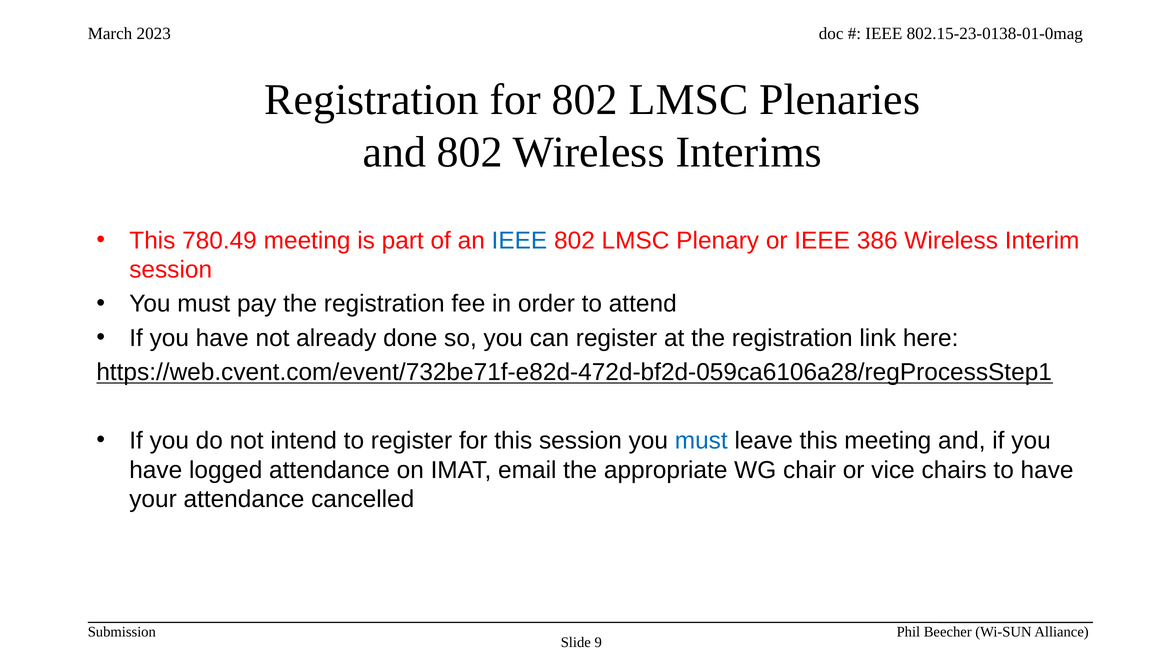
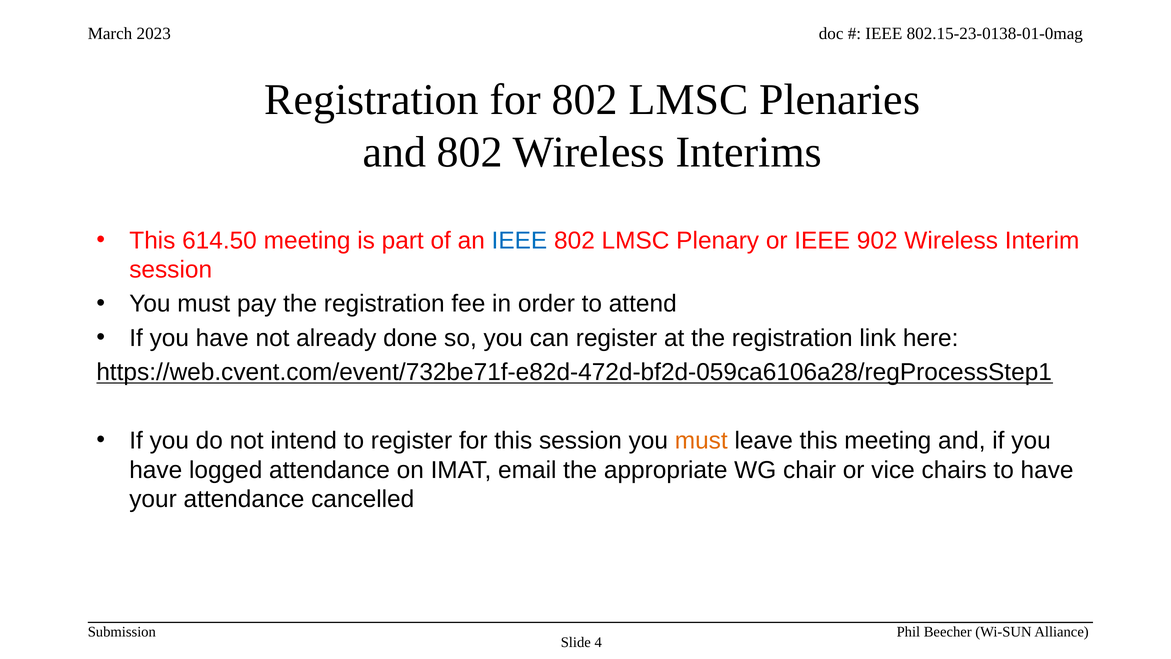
780.49: 780.49 -> 614.50 (219, 240)
386: 386 -> 902 (877, 240)
must colour: blue -> orange (701, 440)
9: 9 -> 4 (598, 642)
